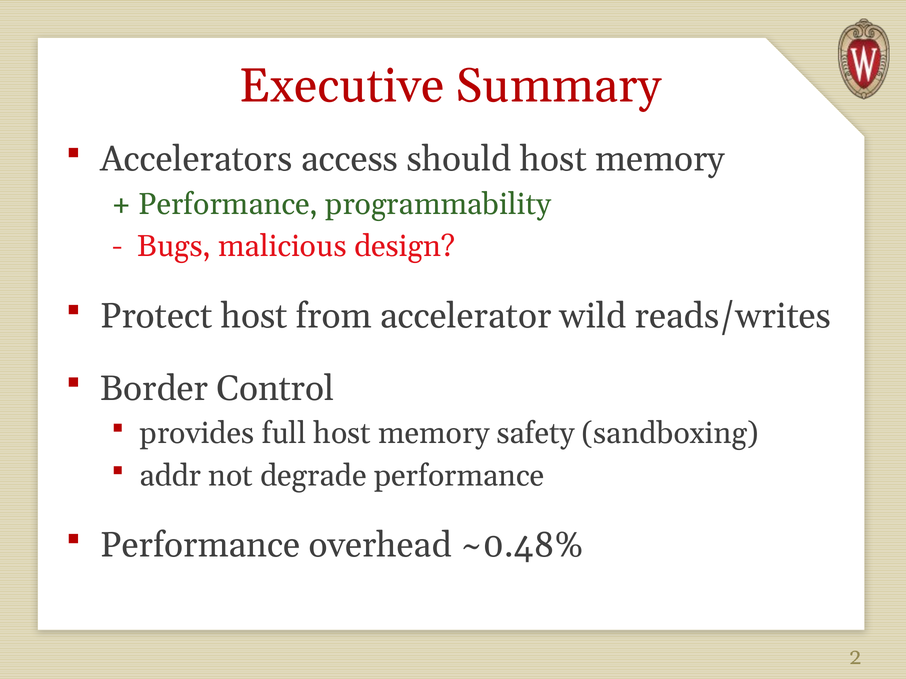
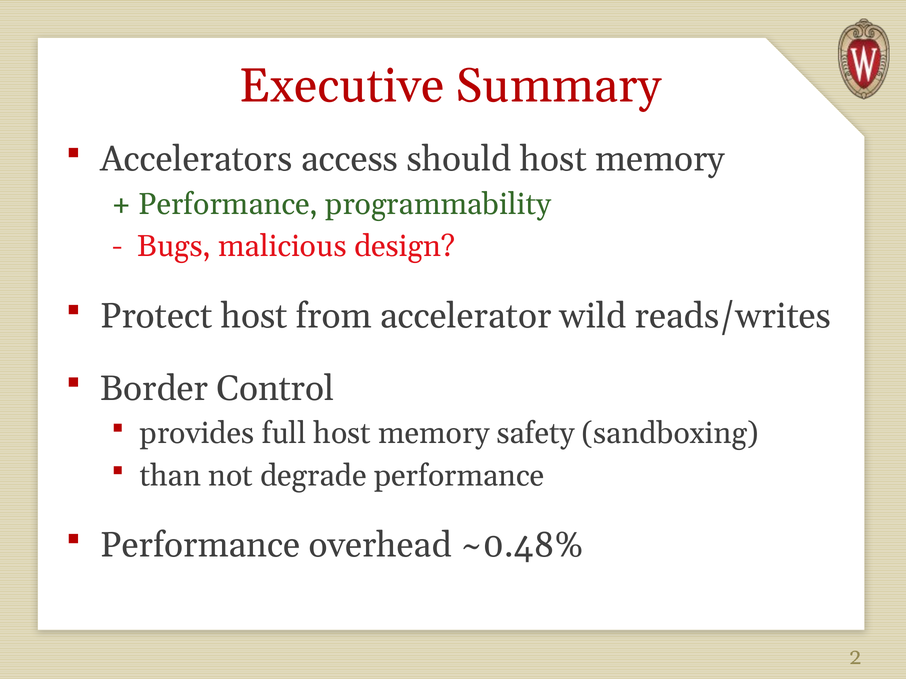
addr: addr -> than (170, 476)
